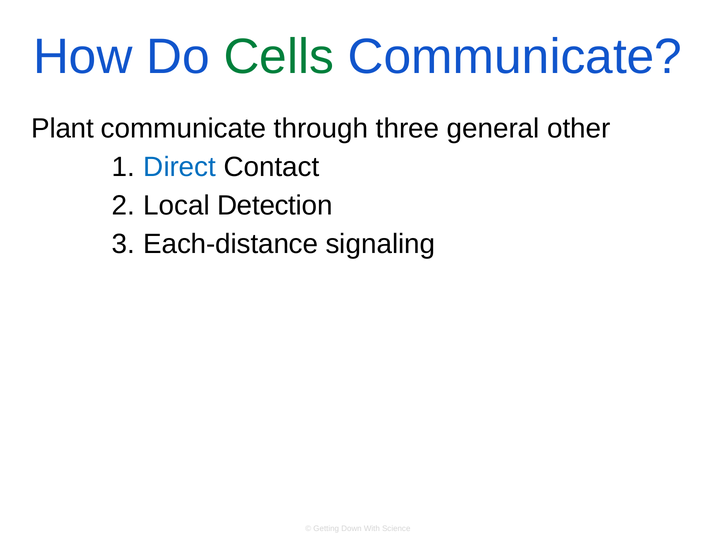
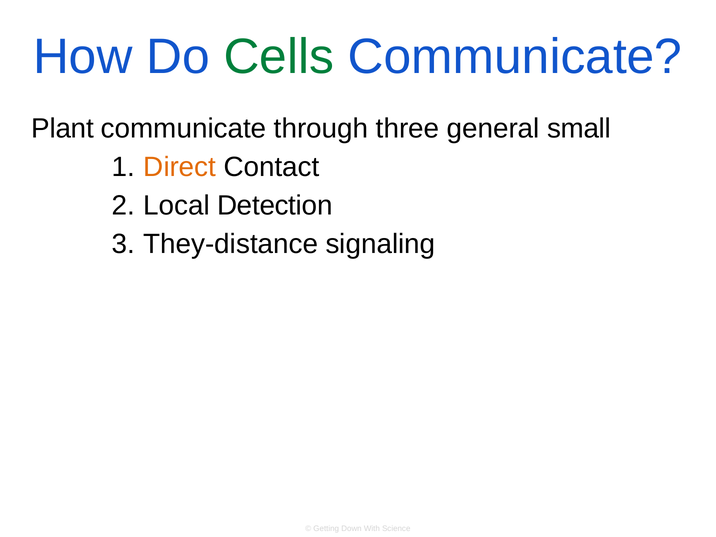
other: other -> small (579, 129)
Direct colour: blue -> orange (180, 167)
Each-distance: Each-distance -> They-distance (231, 244)
